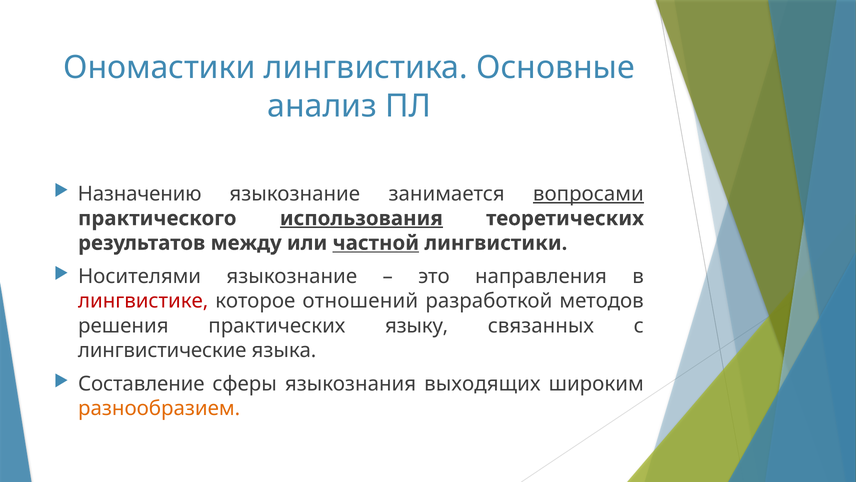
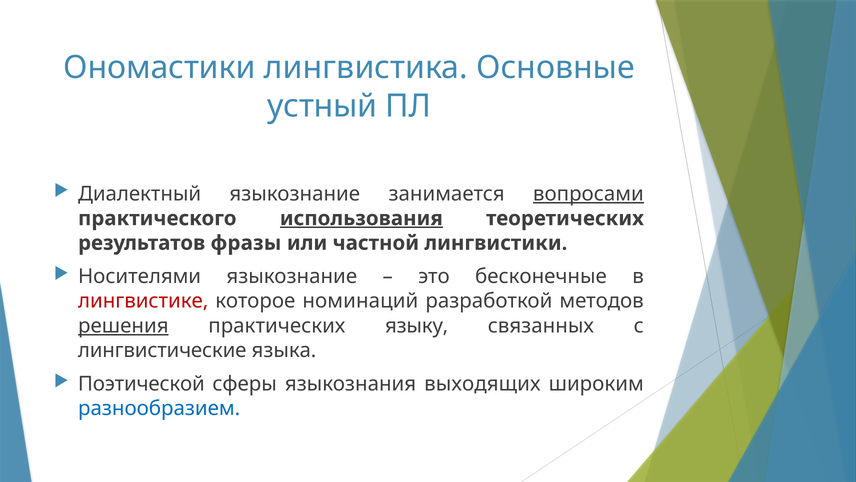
анализ: анализ -> устный (322, 106)
Назначению: Назначению -> Диалектный (140, 194)
между: между -> фразы (246, 243)
частной underline: present -> none (376, 243)
направления: направления -> бесконечные (541, 276)
отношений: отношений -> номинаций (360, 301)
решения underline: none -> present (123, 326)
Составление: Составление -> Поэтической (141, 384)
разнообразием colour: orange -> blue (159, 408)
